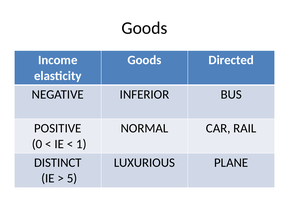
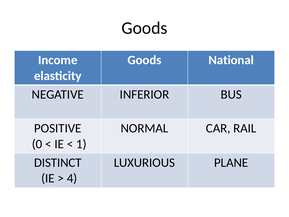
Directed: Directed -> National (231, 60)
5: 5 -> 4 (72, 178)
